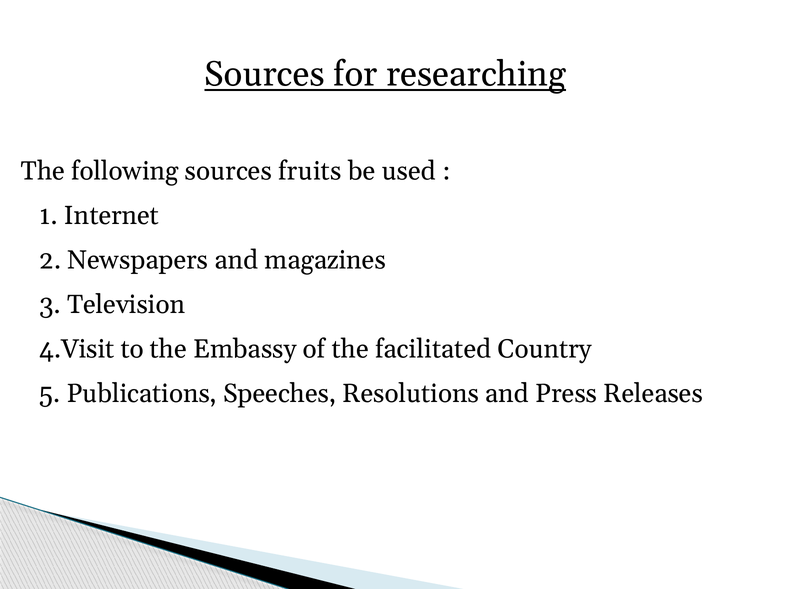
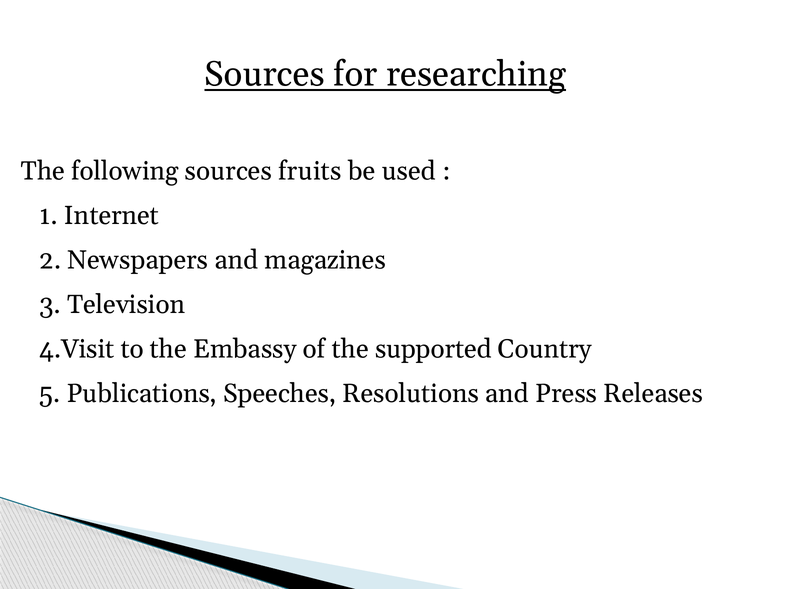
facilitated: facilitated -> supported (433, 349)
